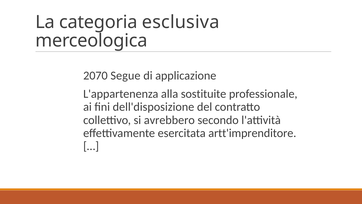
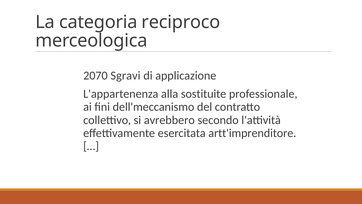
esclusiva: esclusiva -> reciproco (181, 22)
Segue: Segue -> Sgravi (125, 75)
dell'disposizione: dell'disposizione -> dell'meccanismo (154, 107)
